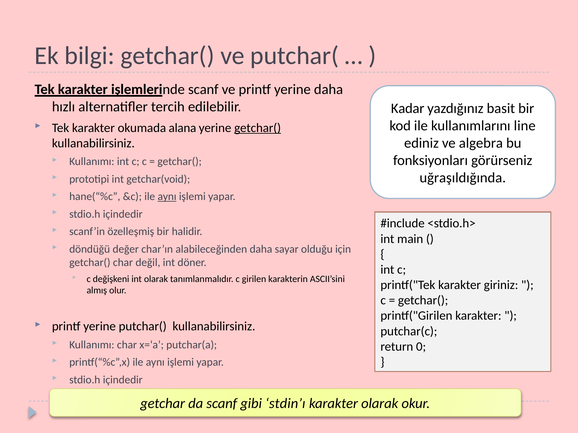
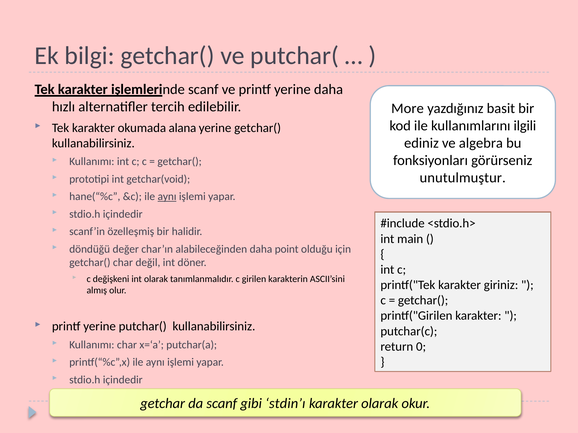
Kadar: Kadar -> More (408, 109)
line: line -> ilgili (525, 126)
getchar( underline: present -> none (258, 128)
uğraşıldığında: uğraşıldığında -> unutulmuştur (463, 178)
sayar: sayar -> point (287, 249)
